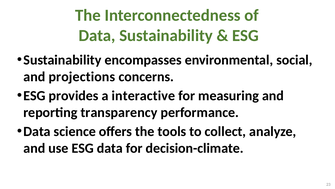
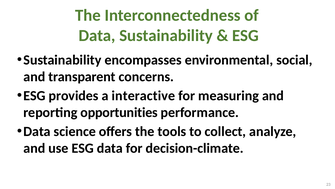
projections: projections -> transparent (82, 77)
transparency: transparency -> opportunities (119, 112)
